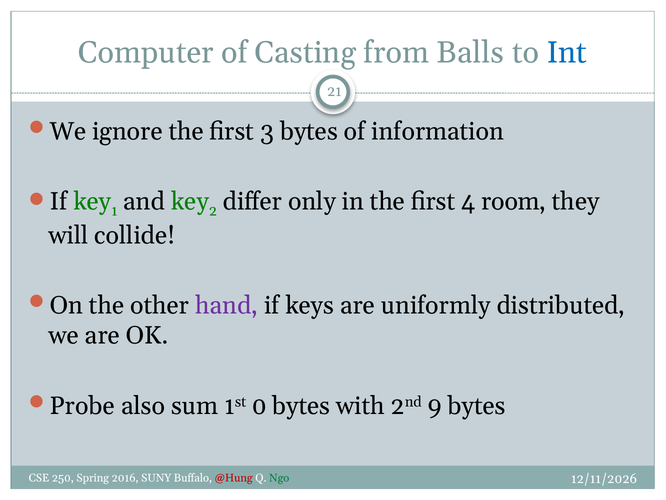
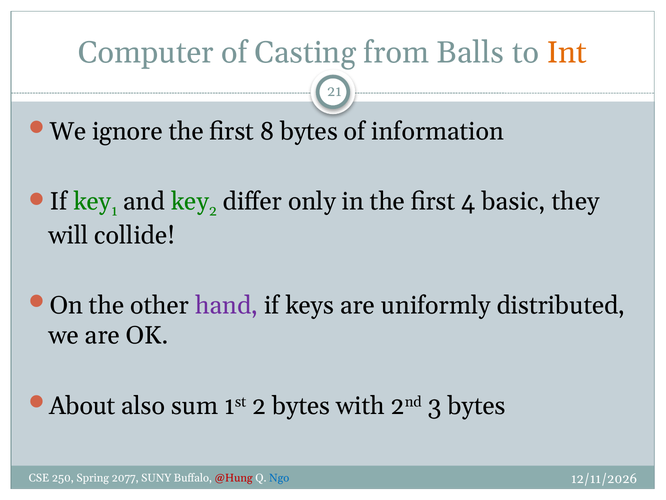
Int colour: blue -> orange (567, 52)
3: 3 -> 8 (267, 131)
room: room -> basic (514, 201)
Probe: Probe -> About (82, 405)
1st 0: 0 -> 2 (259, 405)
9: 9 -> 3 (435, 405)
2016: 2016 -> 2077 (125, 478)
Ngo colour: green -> blue (279, 478)
